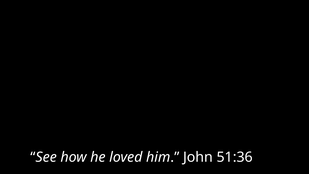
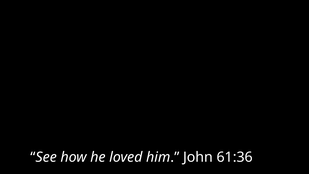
51:36: 51:36 -> 61:36 (235, 157)
